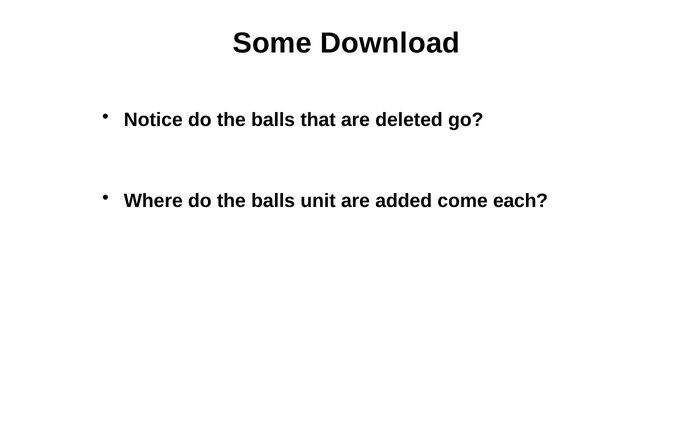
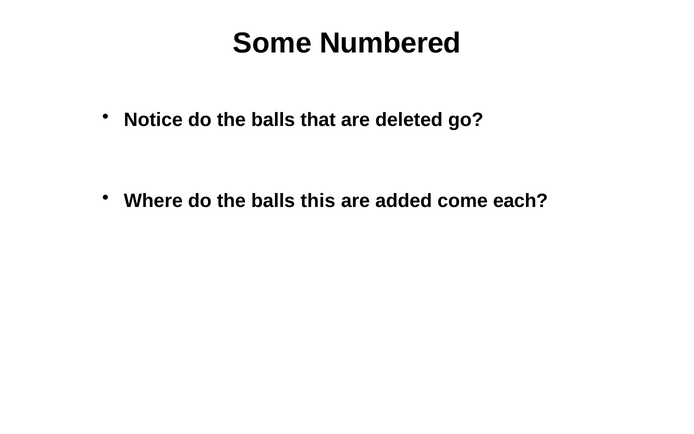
Download: Download -> Numbered (390, 43)
unit: unit -> this (318, 201)
